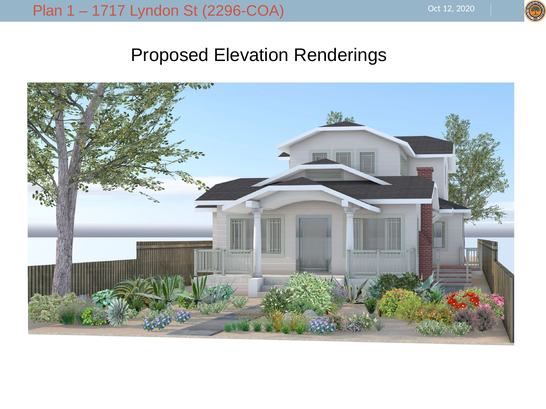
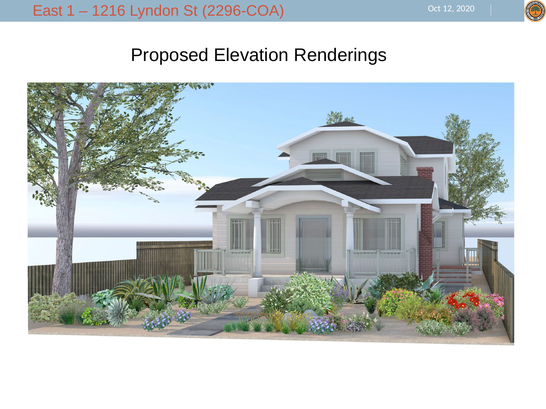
Plan: Plan -> East (48, 11)
1717: 1717 -> 1216 (109, 11)
